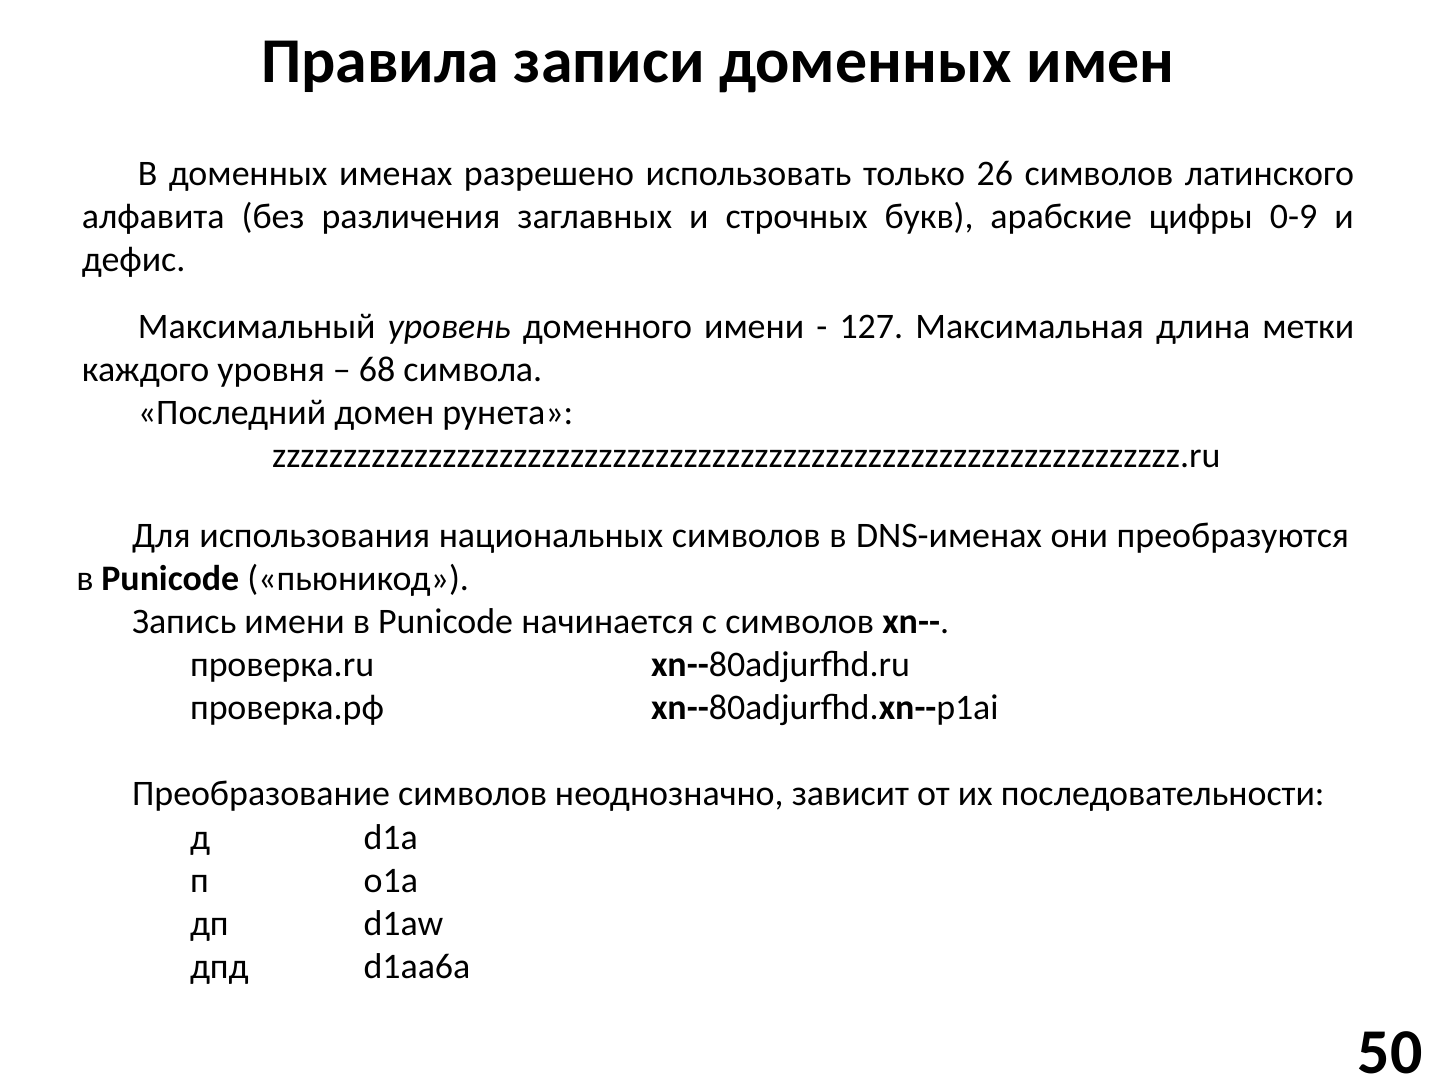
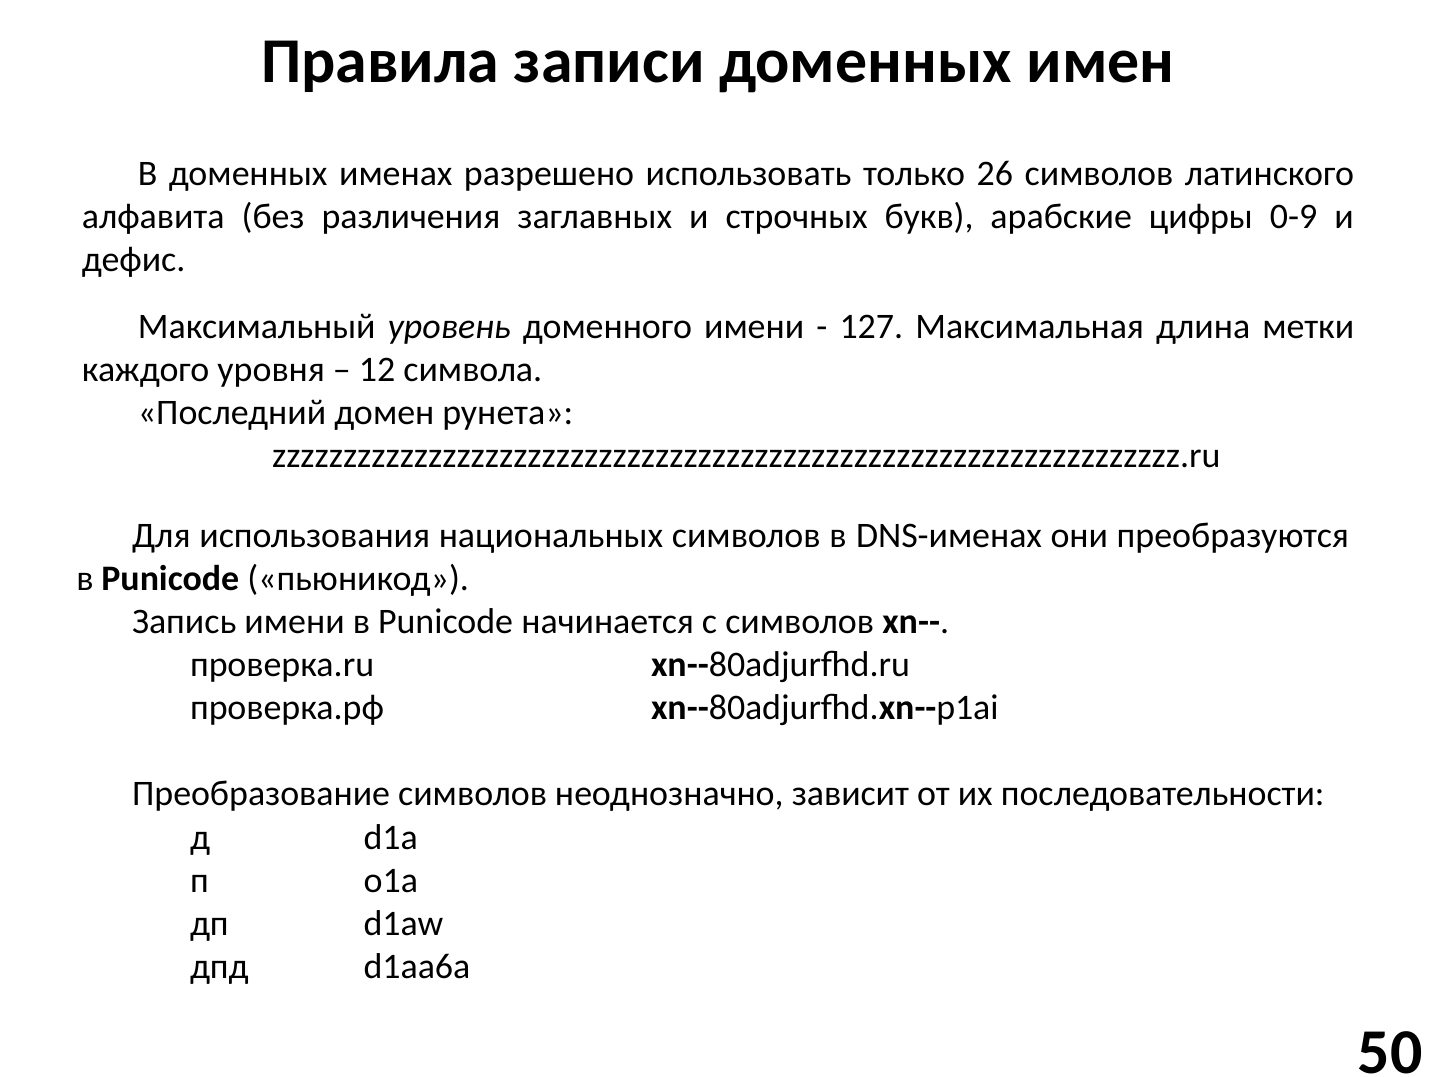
68: 68 -> 12 (377, 370)
